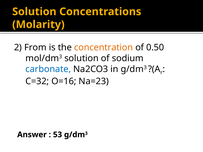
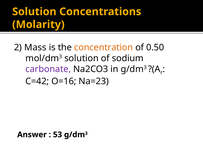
From: From -> Mass (35, 47)
carbonate colour: blue -> purple (48, 69)
C=32: C=32 -> C=42 (37, 81)
